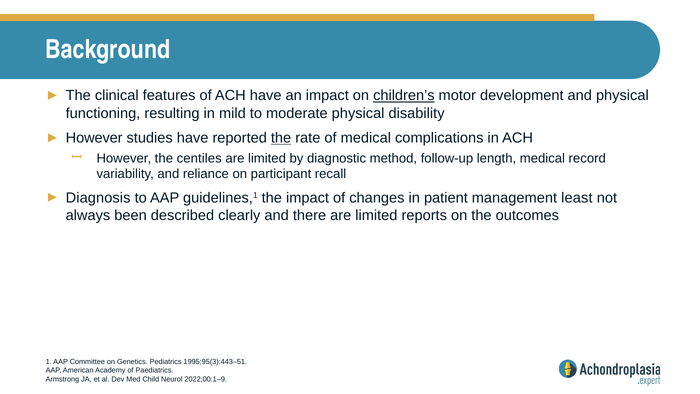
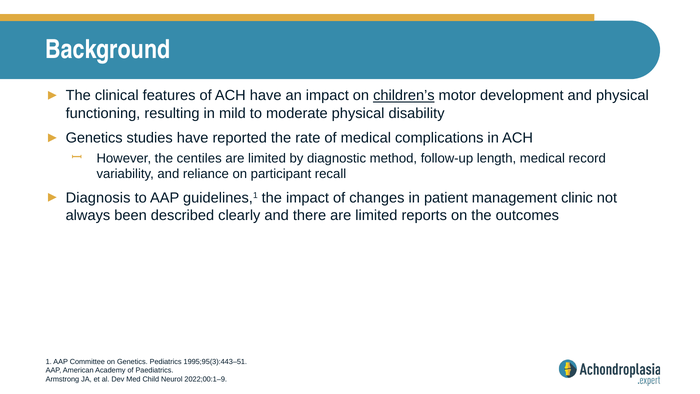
However: However -> Genetics (94, 138)
the underline: present -> none (281, 138)
least: least -> clinic (577, 198)
